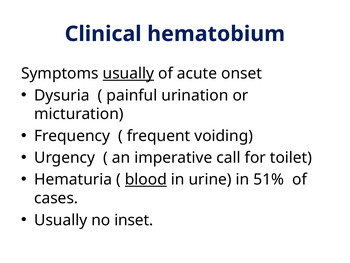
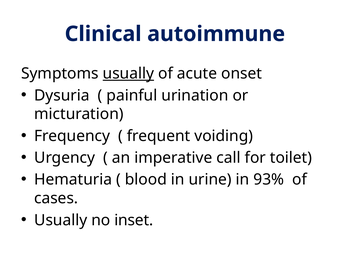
hematobium: hematobium -> autoimmune (216, 34)
blood underline: present -> none (146, 179)
51%: 51% -> 93% (269, 179)
